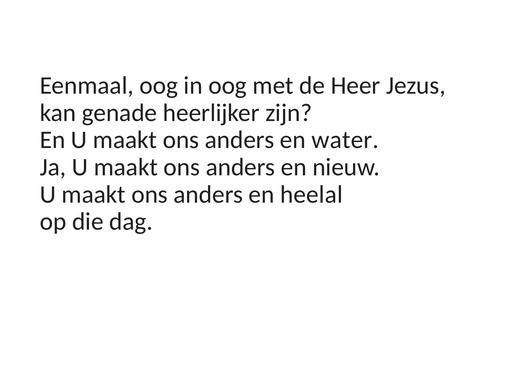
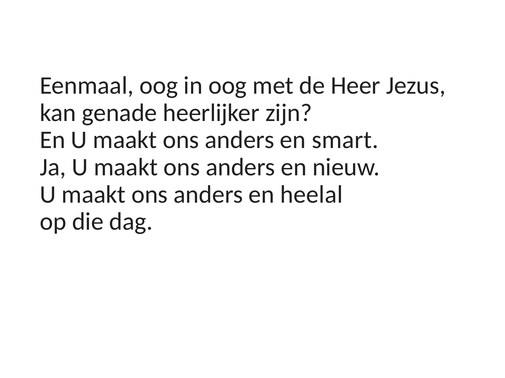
water: water -> smart (345, 140)
